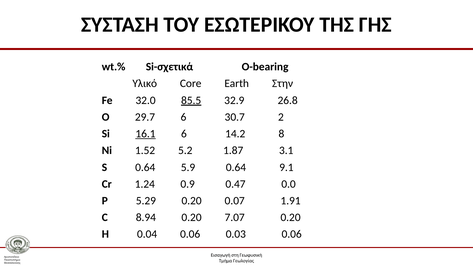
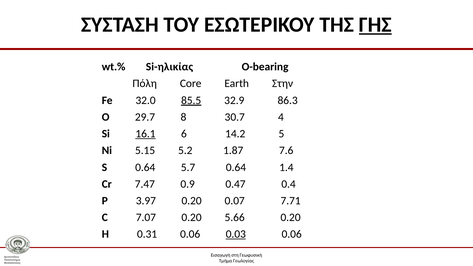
ΓΗΣ underline: none -> present (375, 25)
Si-σχετικά: Si-σχετικά -> Si-ηλικίας (169, 67)
Υλικό: Υλικό -> Πόλη (145, 84)
26.8: 26.8 -> 86.3 (288, 100)
29.7 6: 6 -> 8 (183, 117)
2: 2 -> 4 (281, 117)
8: 8 -> 5 (281, 134)
1.52: 1.52 -> 5.15 (145, 151)
3.1: 3.1 -> 7.6 (286, 151)
5.9: 5.9 -> 5.7 (188, 167)
9.1: 9.1 -> 1.4 (286, 167)
1.24: 1.24 -> 7.47 (145, 184)
0.0: 0.0 -> 0.4 (289, 184)
5.29: 5.29 -> 3.97 (146, 201)
1.91: 1.91 -> 7.71 (291, 201)
8.94: 8.94 -> 7.07 (146, 218)
7.07: 7.07 -> 5.66 (235, 218)
0.04: 0.04 -> 0.31 (147, 234)
0.03 underline: none -> present (236, 234)
